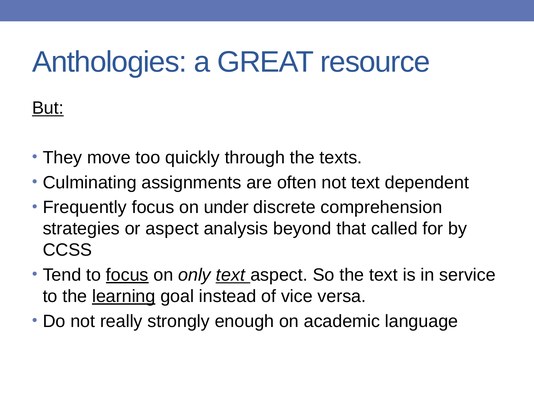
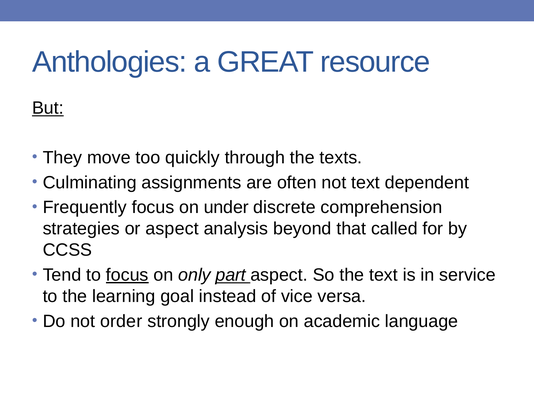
only text: text -> part (231, 275)
learning underline: present -> none (124, 297)
really: really -> order (121, 322)
